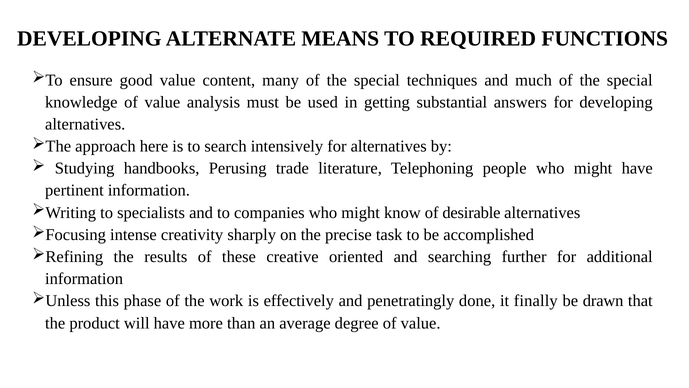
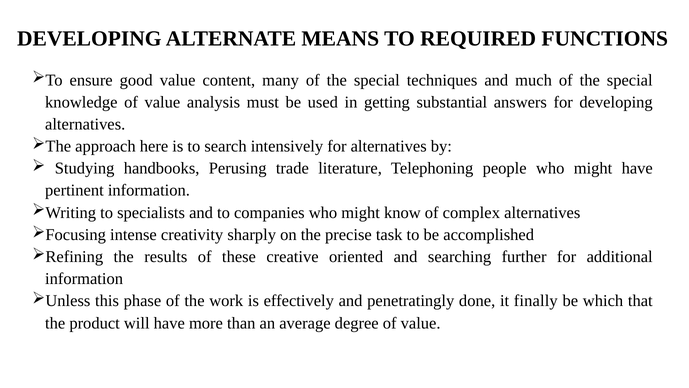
desirable: desirable -> complex (471, 212)
drawn: drawn -> which (603, 301)
